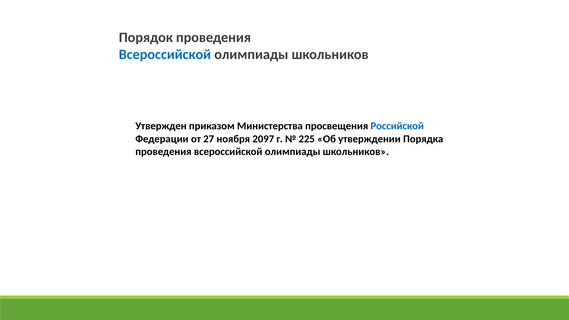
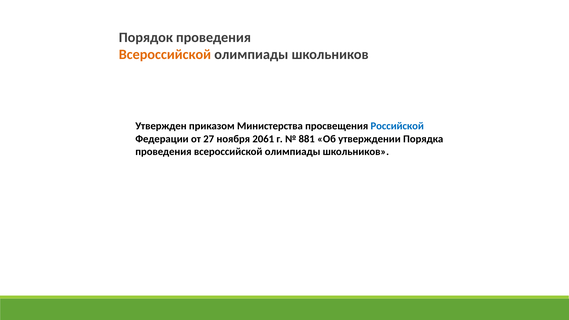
Всероссийской colour: blue -> orange (165, 55)
2097: 2097 -> 2061 (263, 139)
225: 225 -> 881 (307, 139)
